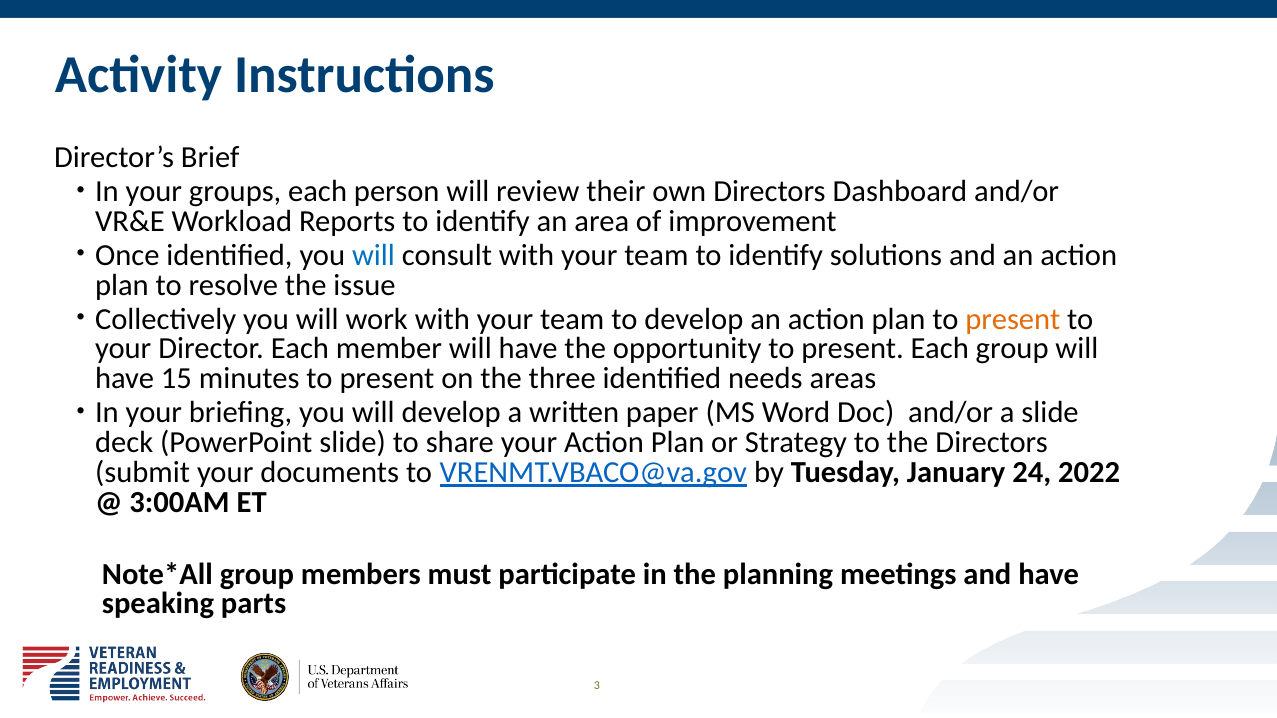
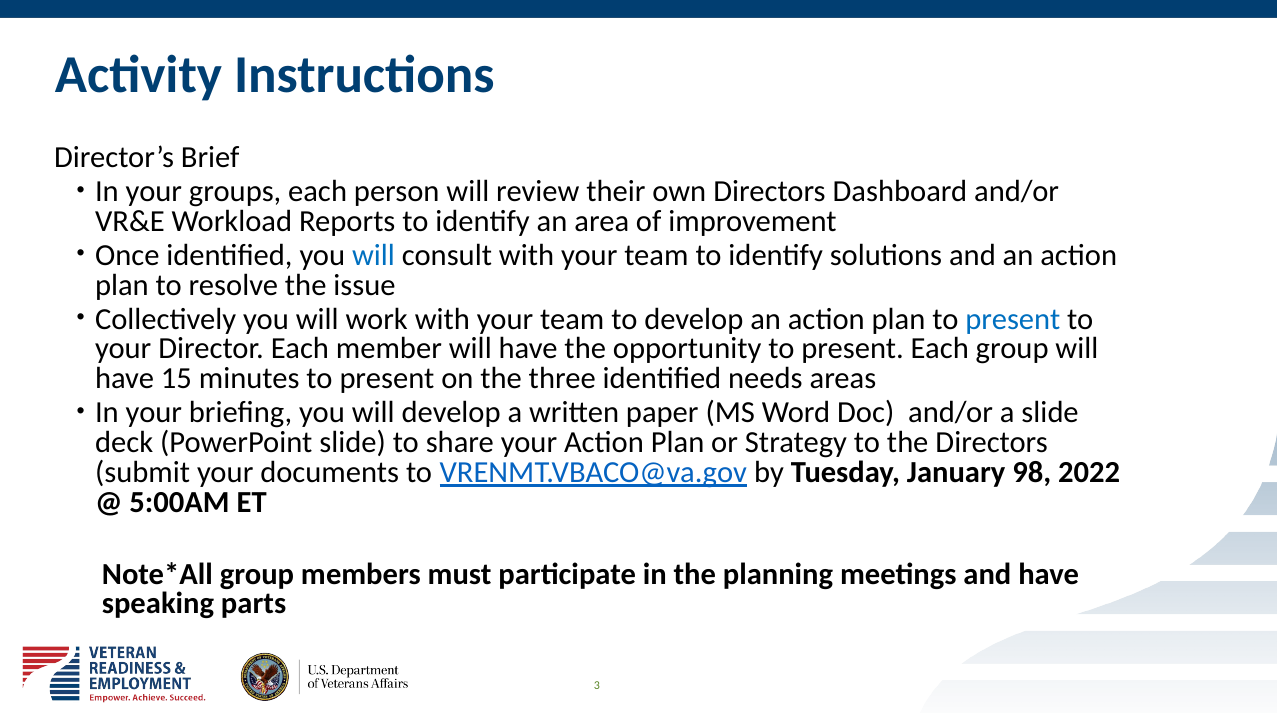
present colour: orange -> blue (1013, 319)
24: 24 -> 98 (1032, 473)
3:00AM: 3:00AM -> 5:00AM (180, 503)
